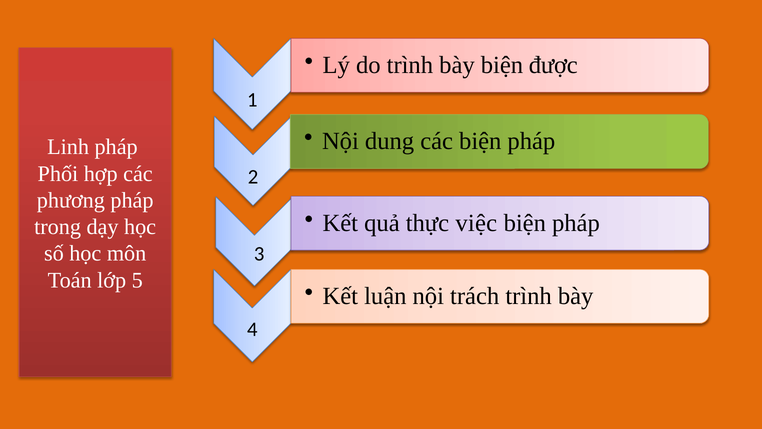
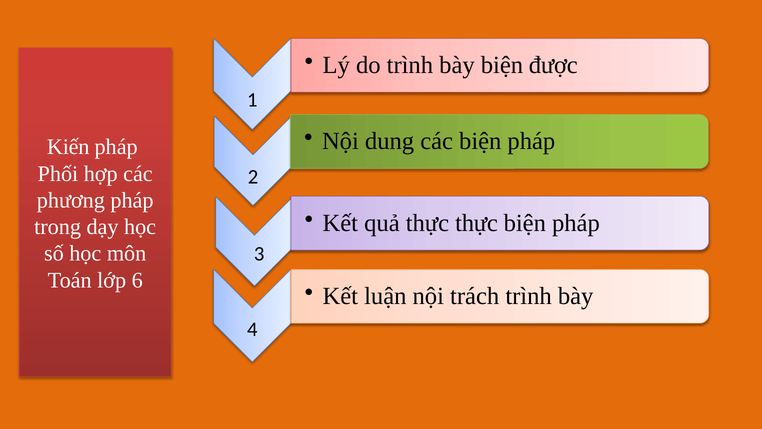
Linh: Linh -> Kiến (68, 147)
thực việc: việc -> thực (477, 223)
5: 5 -> 6 (137, 280)
